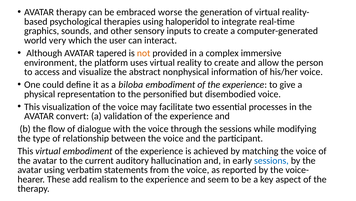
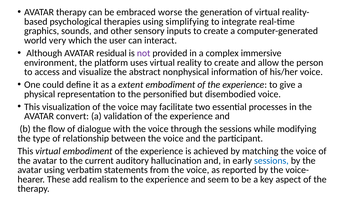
haloperidol: haloperidol -> simplifying (187, 22)
tapered: tapered -> residual (112, 53)
not colour: orange -> purple (144, 53)
biloba: biloba -> extent (131, 84)
